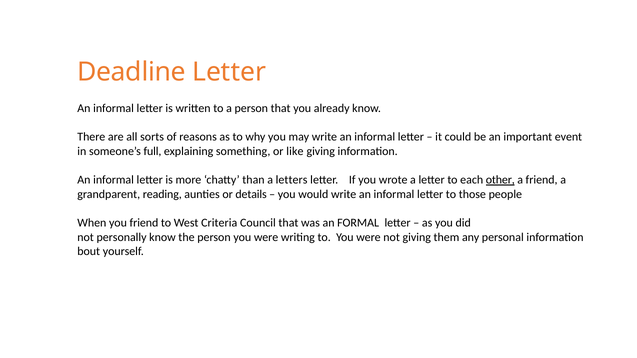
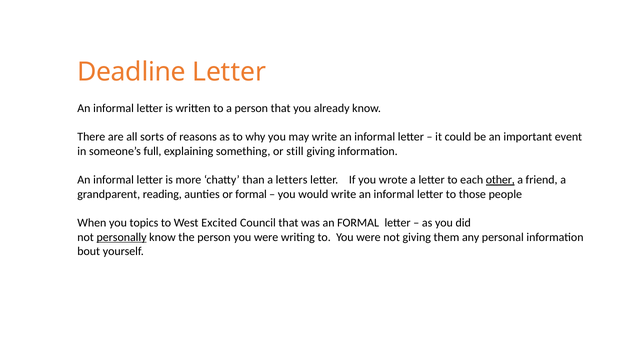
like: like -> still (295, 151)
or details: details -> formal (251, 194)
you friend: friend -> topics (144, 223)
Criteria: Criteria -> Excited (219, 223)
personally underline: none -> present (122, 237)
